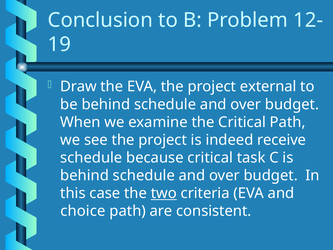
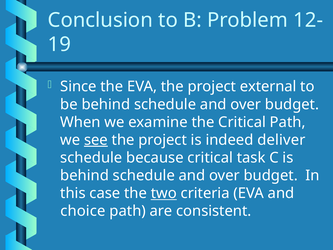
Draw: Draw -> Since (78, 87)
see underline: none -> present (96, 140)
receive: receive -> deliver (281, 140)
